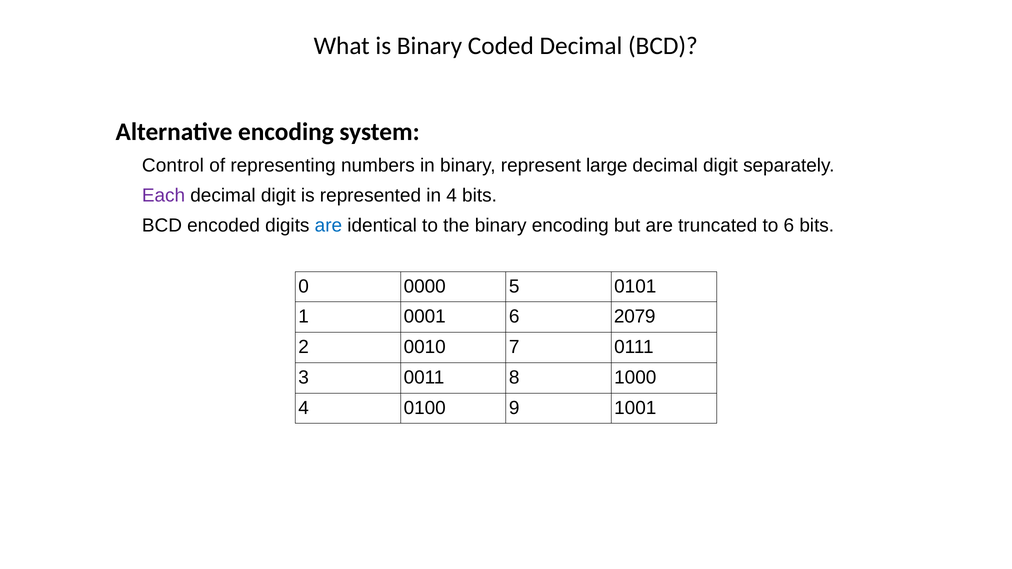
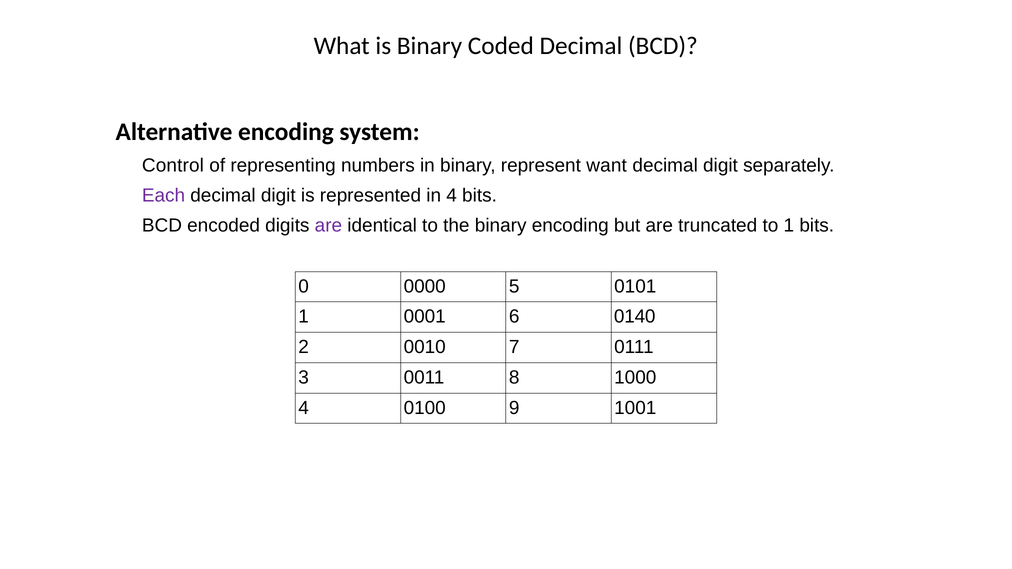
large: large -> want (607, 166)
are colour: blue -> purple (328, 226)
to 6: 6 -> 1 (789, 226)
2079: 2079 -> 0140 (635, 317)
